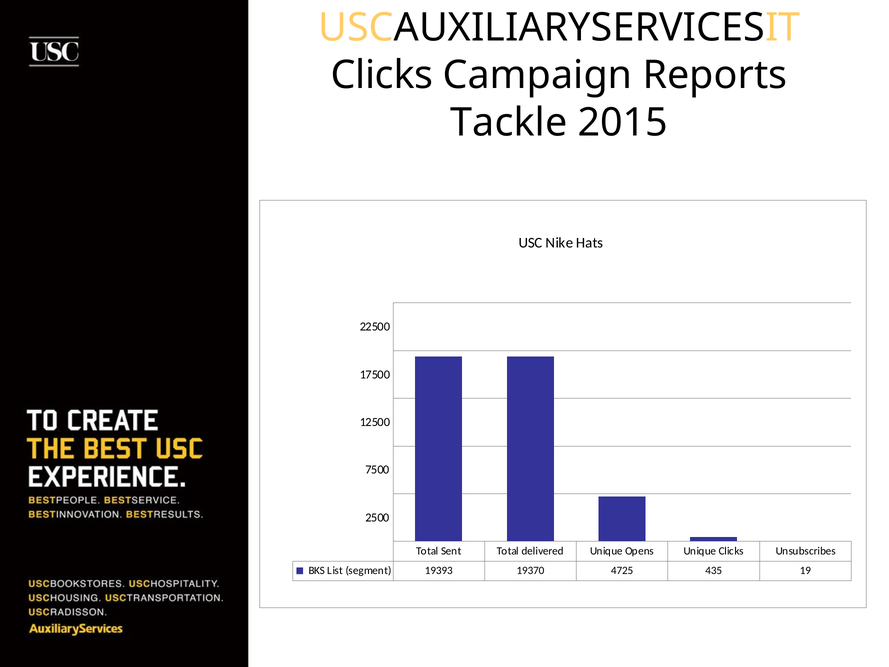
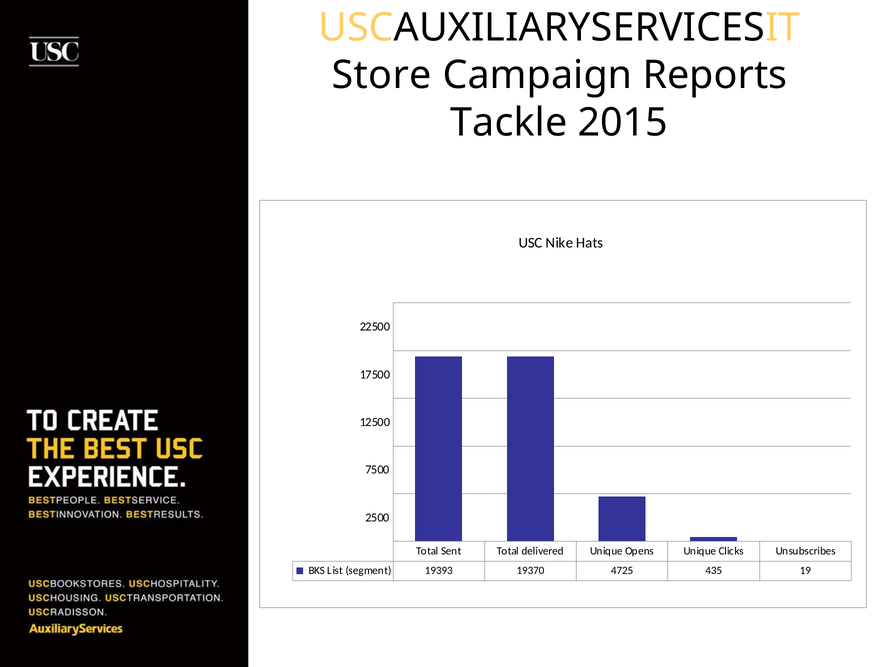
Clicks: Clicks -> Store (382, 75)
